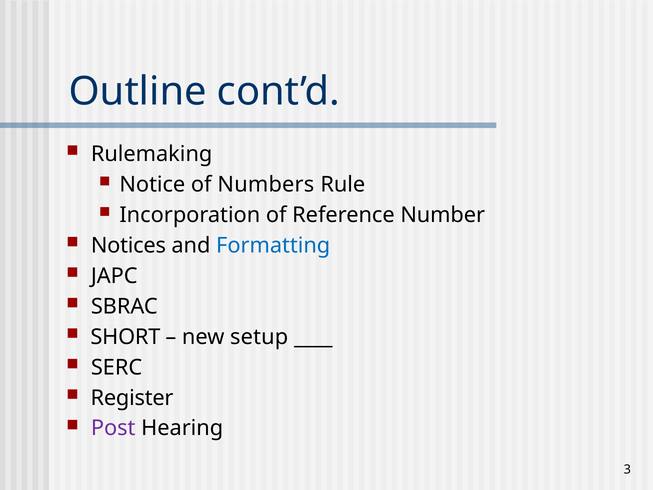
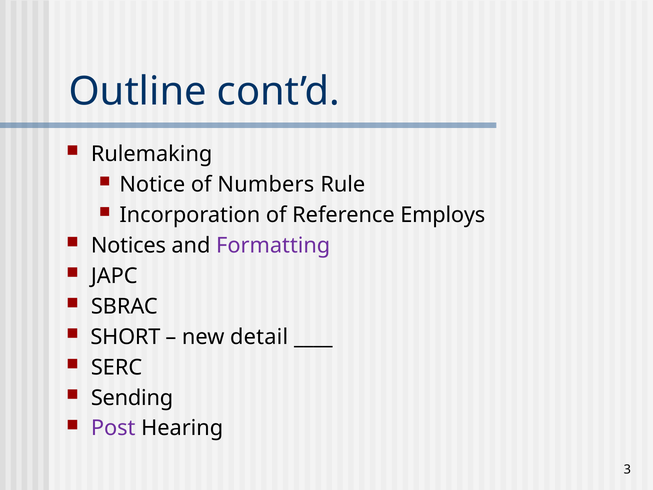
Number: Number -> Employs (443, 215)
Formatting colour: blue -> purple (273, 245)
setup: setup -> detail (259, 337)
Register: Register -> Sending (132, 398)
